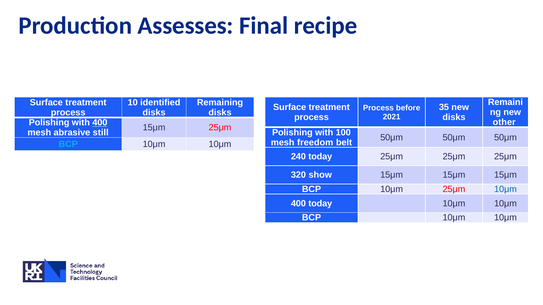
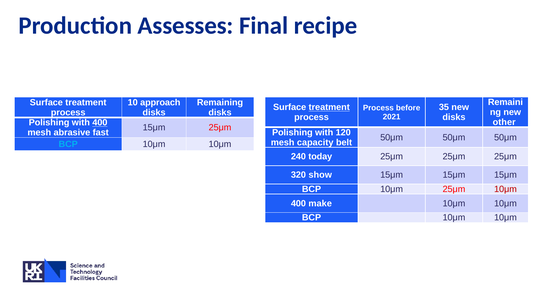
identified: identified -> approach (160, 103)
treatment underline: none -> present (329, 107)
100: 100 -> 120 (343, 133)
still: still -> fast (101, 133)
freedom: freedom -> capacity (315, 143)
10μm colour: blue -> red (505, 189)
400 today: today -> make (320, 204)
